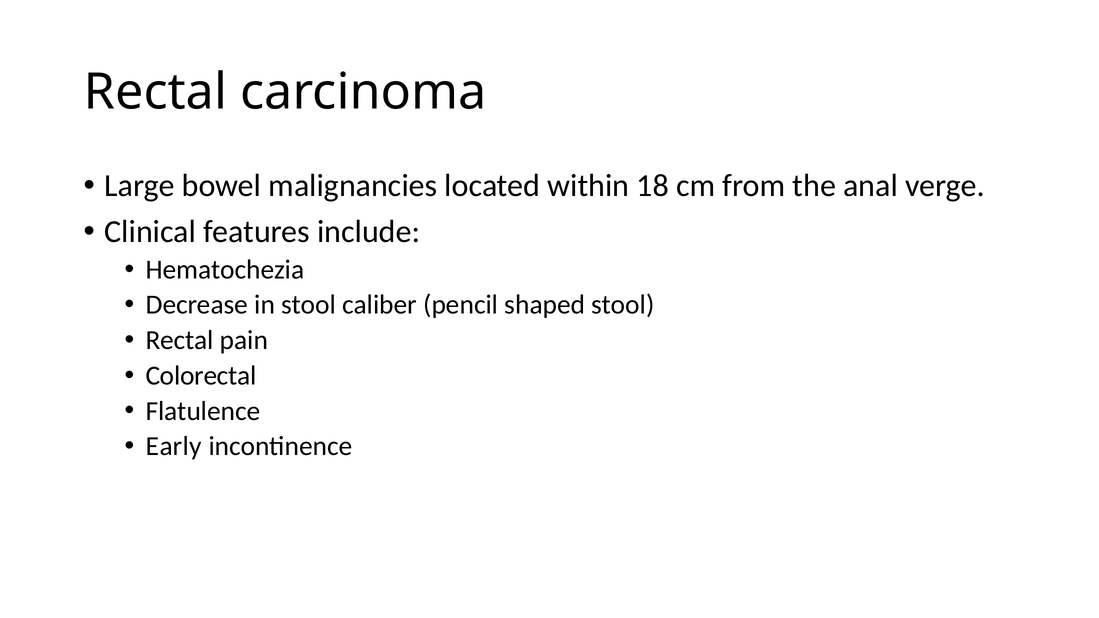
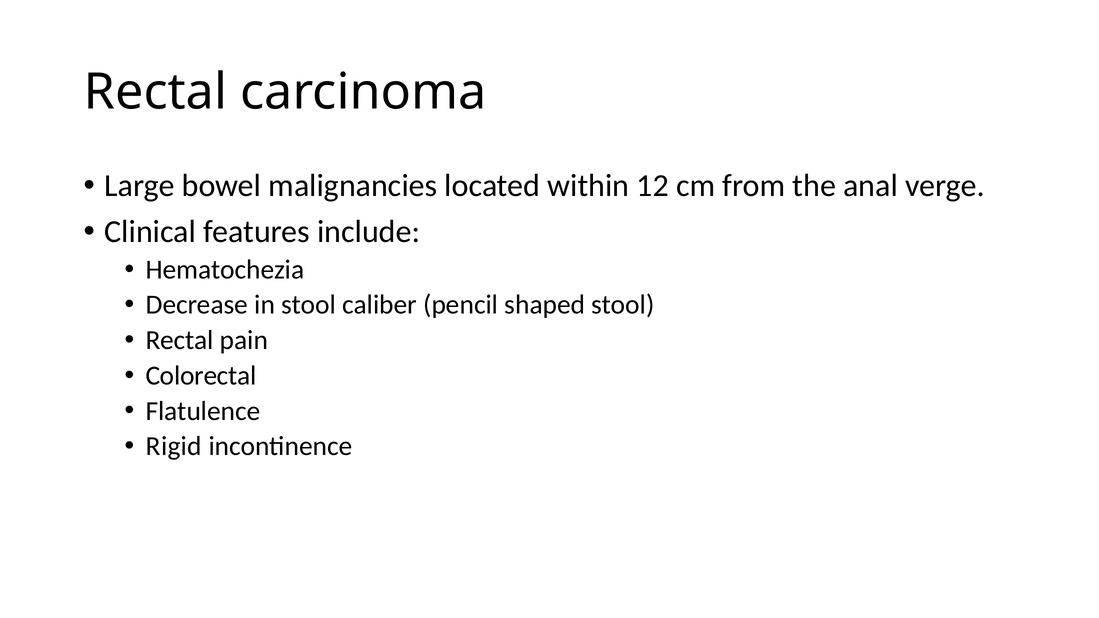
18: 18 -> 12 (653, 186)
Early: Early -> Rigid (174, 447)
